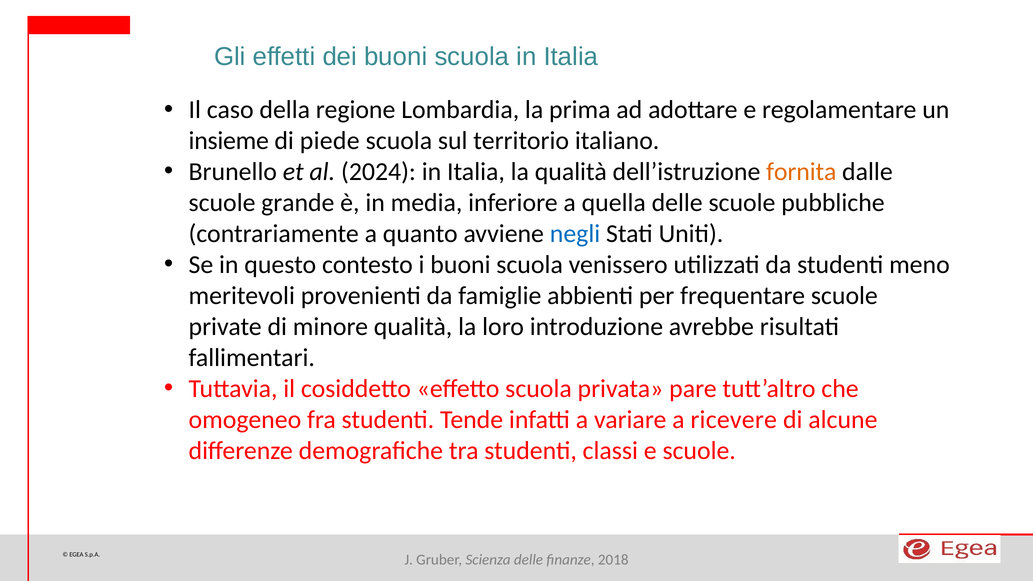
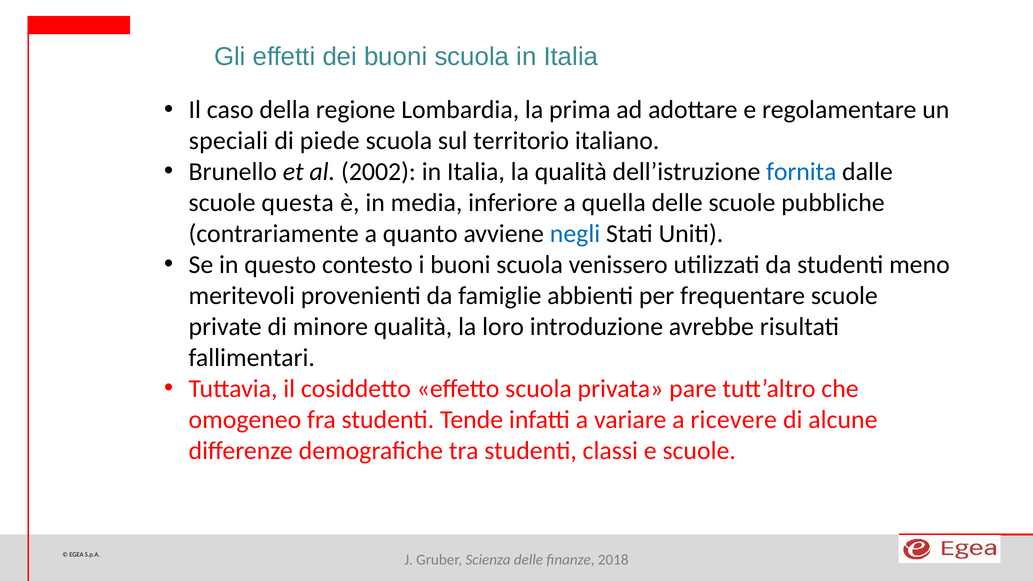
insieme: insieme -> speciali (228, 141)
2024: 2024 -> 2002 (378, 172)
fornita colour: orange -> blue (801, 172)
grande: grande -> questa (298, 203)
